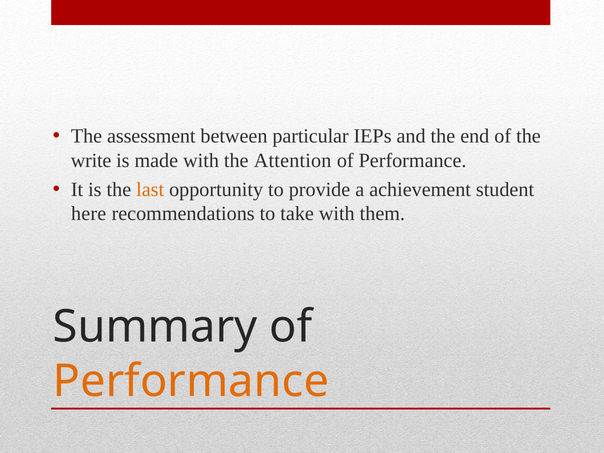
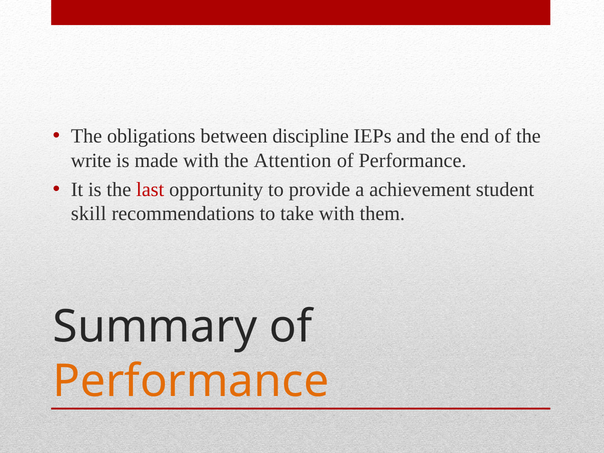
assessment: assessment -> obligations (151, 136)
particular: particular -> discipline (311, 136)
last colour: orange -> red (150, 190)
here: here -> skill (89, 214)
